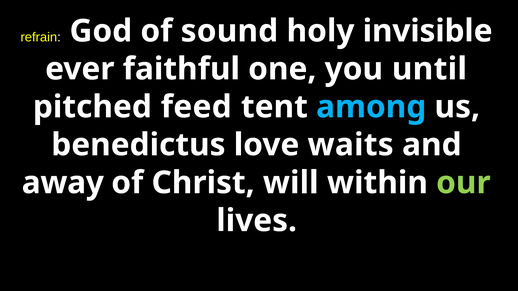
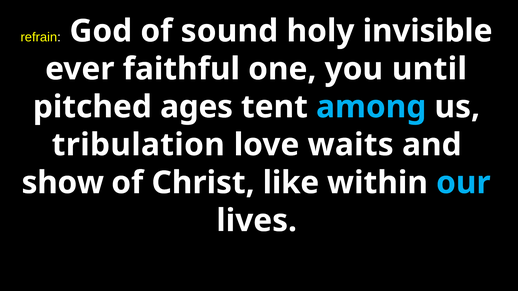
feed: feed -> ages (197, 107)
benedictus: benedictus -> tribulation (138, 145)
away: away -> show (63, 183)
will: will -> like (291, 183)
our colour: light green -> light blue (463, 183)
